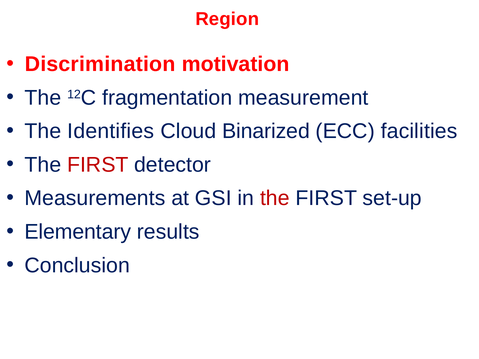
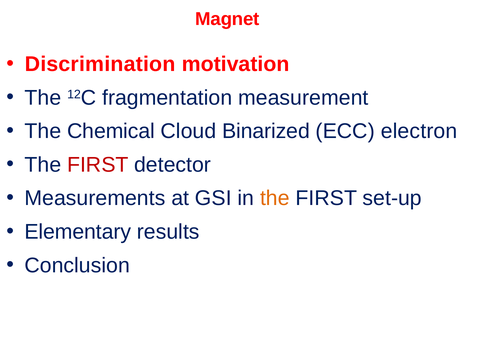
Region: Region -> Magnet (227, 19)
Identifies: Identifies -> Chemical (111, 131)
facilities: facilities -> electron (419, 131)
the colour: red -> orange (275, 198)
